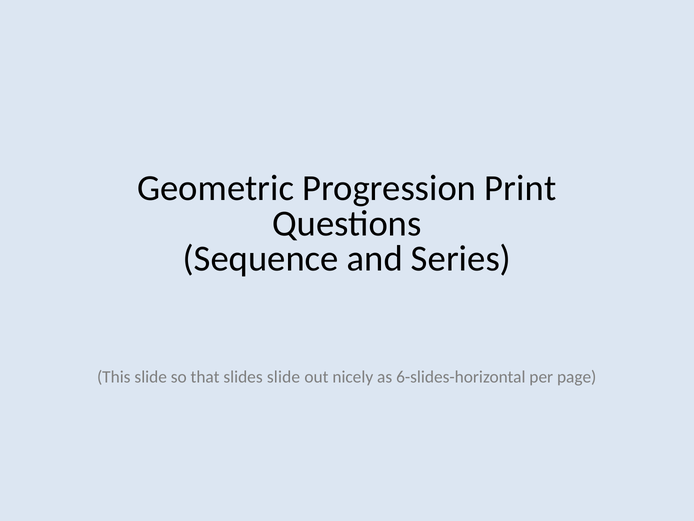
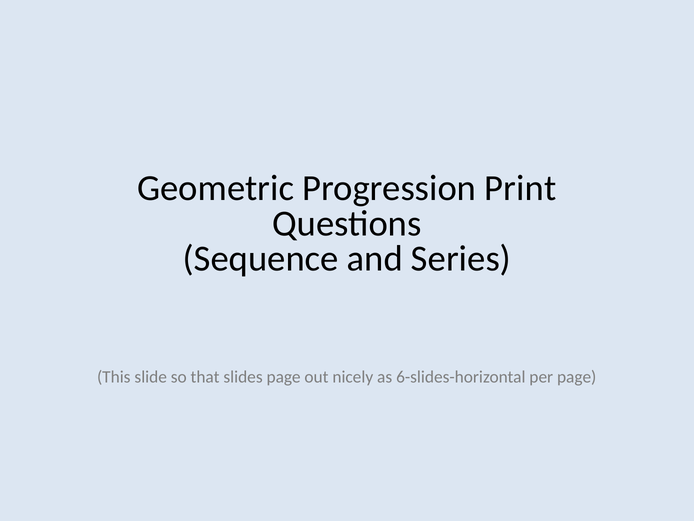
slides slide: slide -> page (284, 377)
